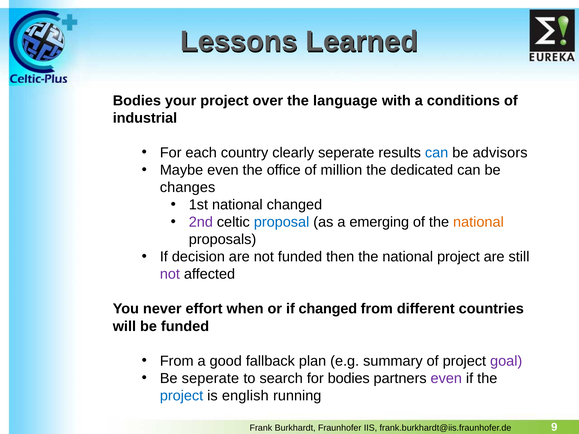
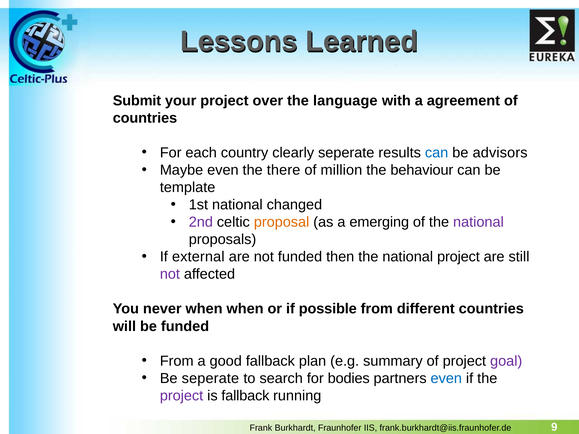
Bodies: Bodies -> Submit (137, 101)
conditions: conditions -> agreement (463, 101)
industrial: industrial -> countries (145, 118)
office: office -> there (284, 170)
dedicated: dedicated -> behaviour (422, 170)
changes: changes -> template (188, 187)
proposal colour: blue -> orange (282, 222)
national colour: orange -> purple (478, 222)
decision: decision -> external (198, 257)
never effort: effort -> when (204, 309)
if changed: changed -> possible (328, 309)
even colour: purple -> blue (446, 379)
project colour: blue -> purple (182, 396)
is english: english -> fallback (245, 396)
